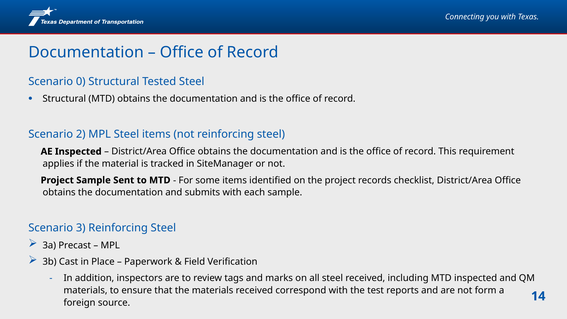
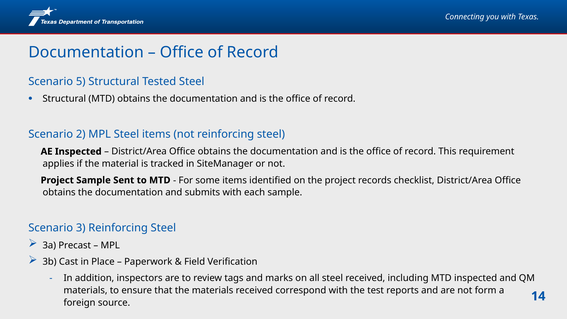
0: 0 -> 5 (81, 82)
